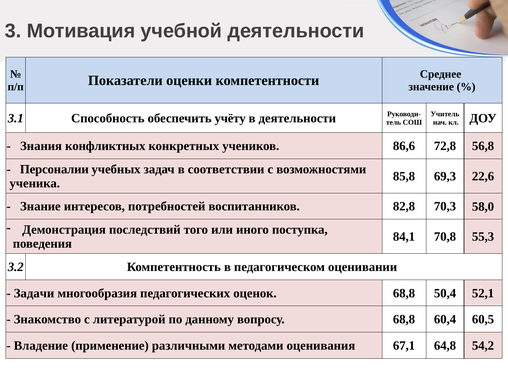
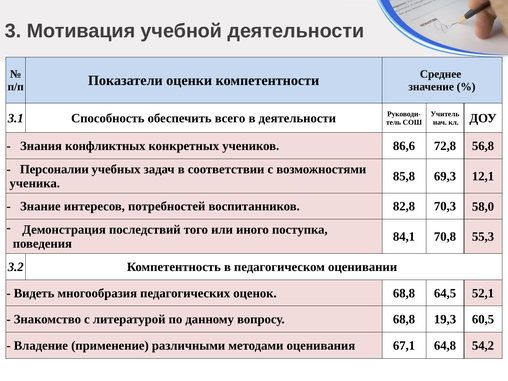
учёту: учёту -> всего (230, 118)
22,6: 22,6 -> 12,1 (483, 176)
Задачи: Задачи -> Видеть (34, 293)
50,4: 50,4 -> 64,5 (445, 293)
60,4: 60,4 -> 19,3 (445, 319)
